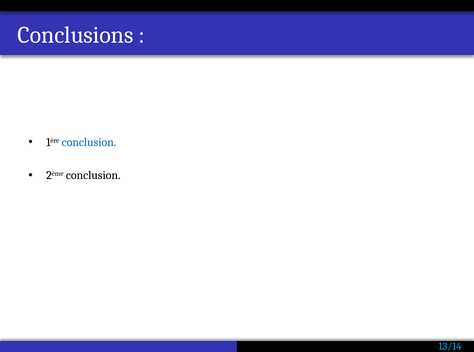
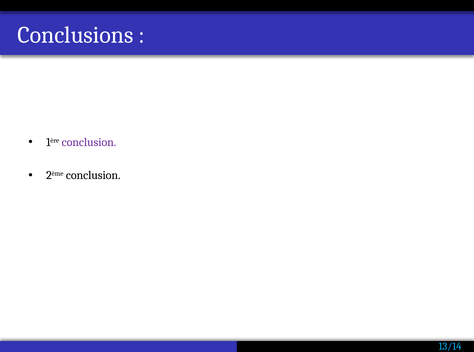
conclusion colour: blue -> purple (89, 143)
